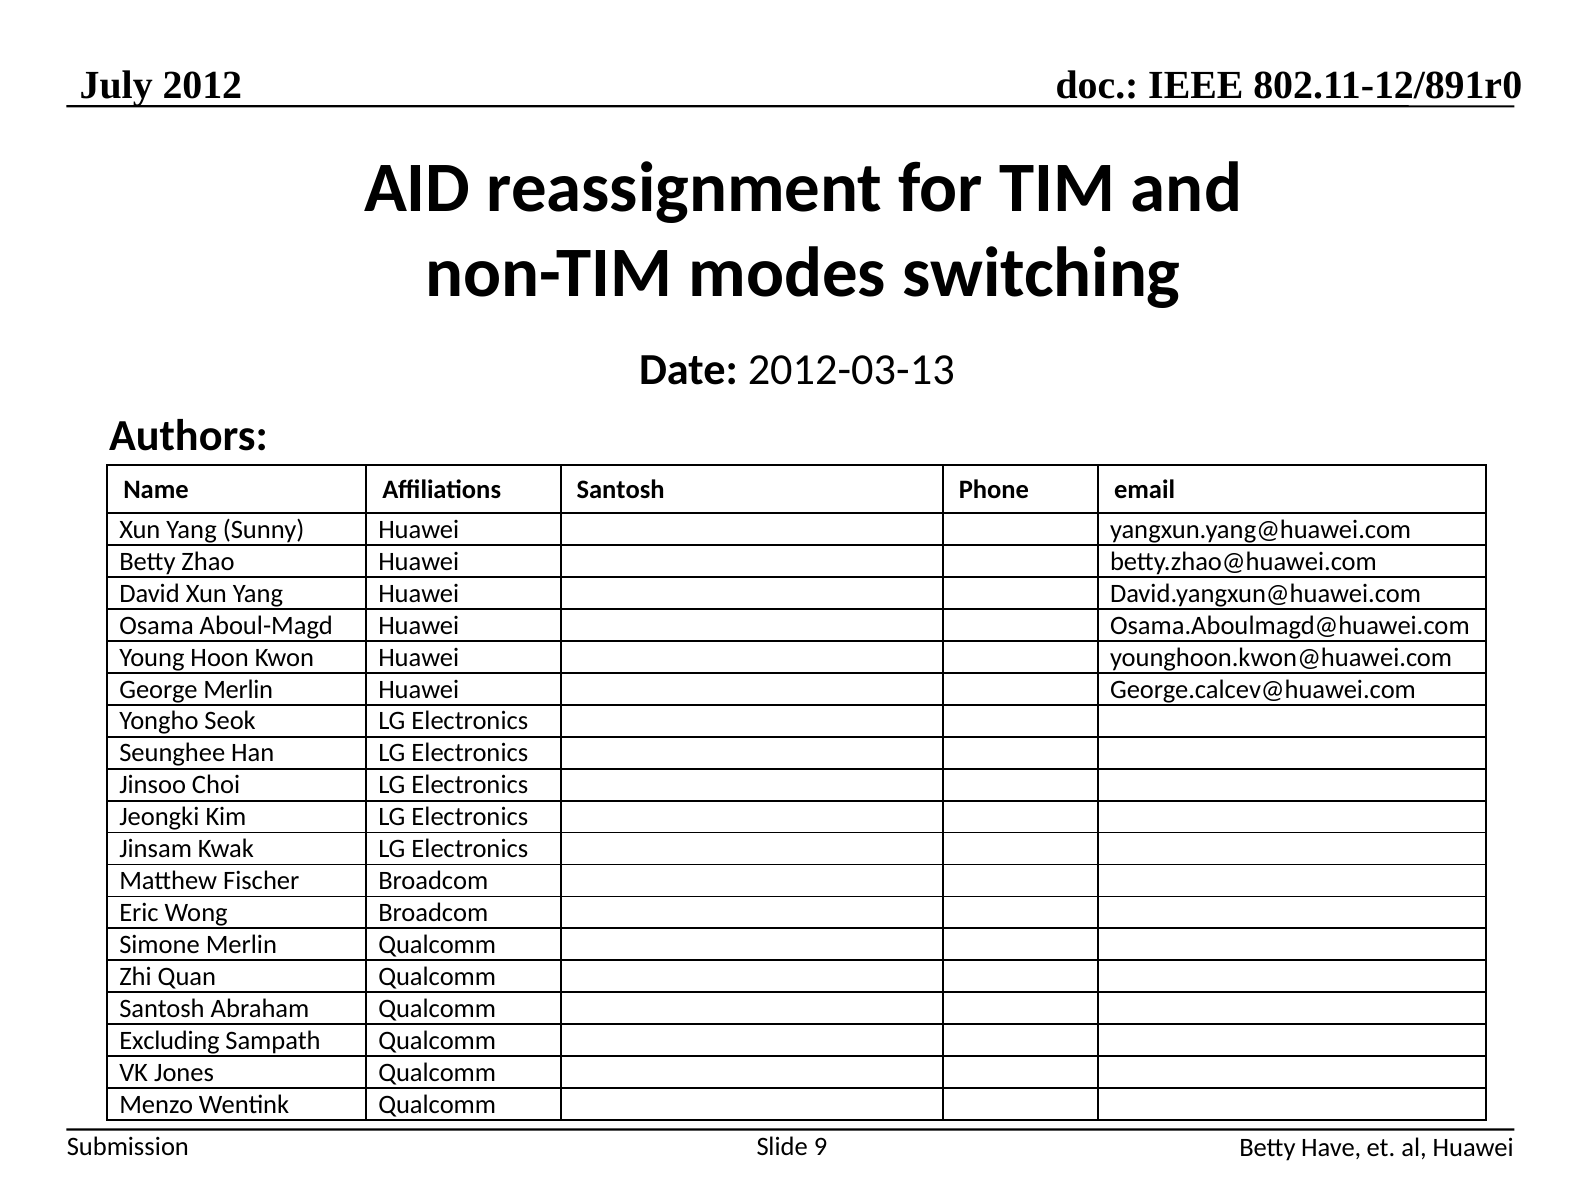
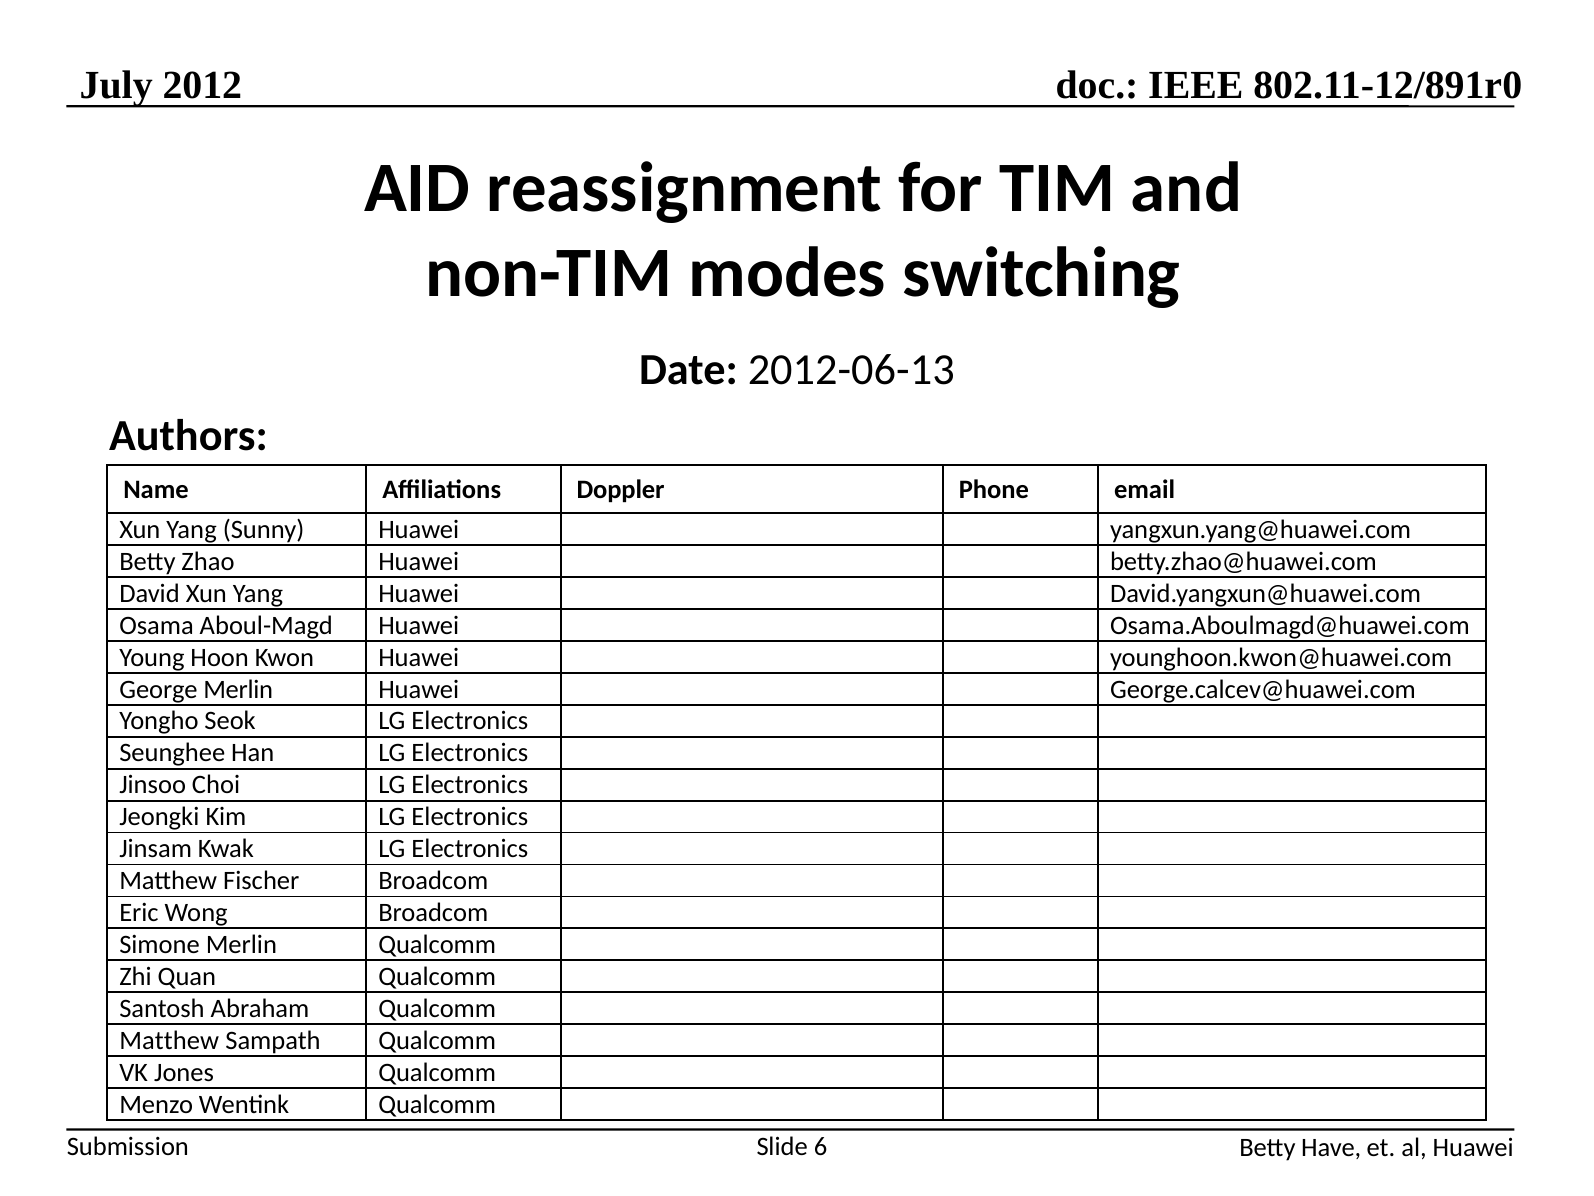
2012-03-13: 2012-03-13 -> 2012-06-13 (851, 370)
Affiliations Santosh: Santosh -> Doppler (621, 489)
Excluding: Excluding -> Matthew (169, 1040)
9: 9 -> 6 (821, 1147)
